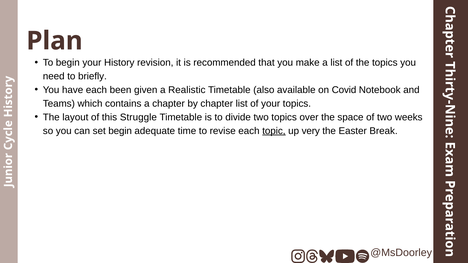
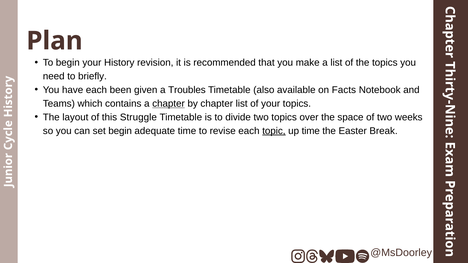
Realistic: Realistic -> Troubles (187, 90)
Covid: Covid -> Facts (344, 90)
chapter underline: none -> present (169, 104)
up very: very -> time (311, 131)
